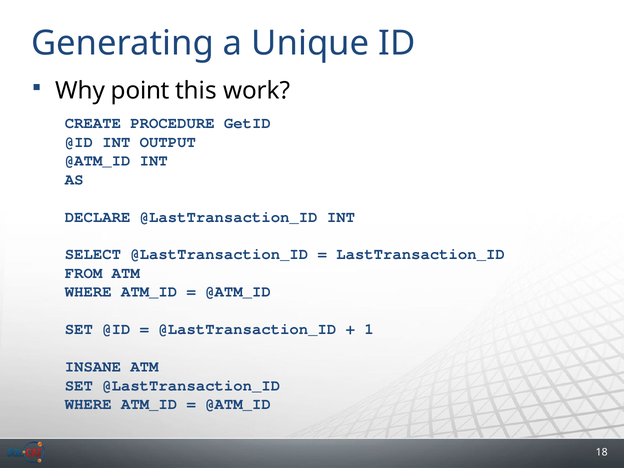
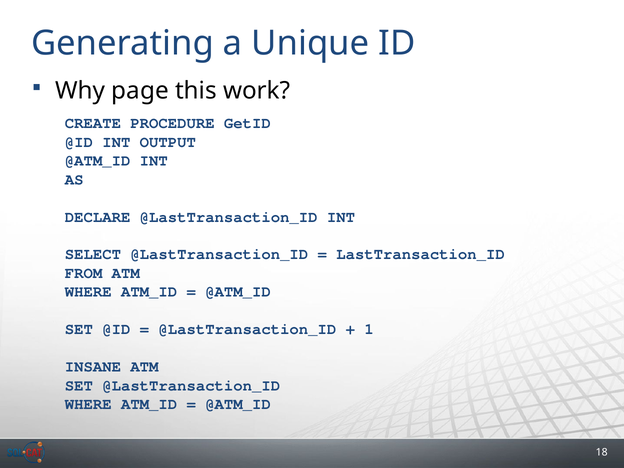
point: point -> page (140, 91)
